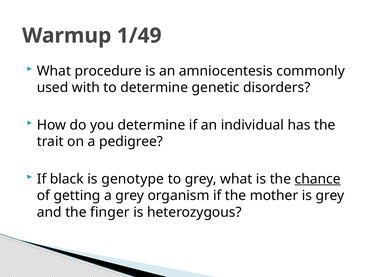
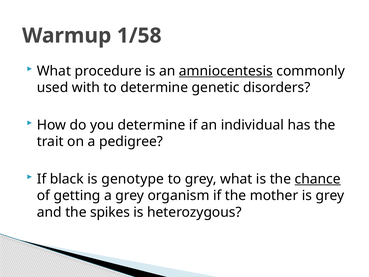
1/49: 1/49 -> 1/58 (139, 36)
amniocentesis underline: none -> present (226, 71)
finger: finger -> spikes (110, 212)
